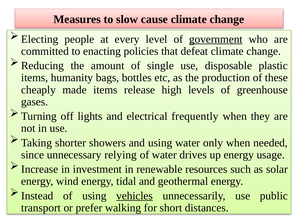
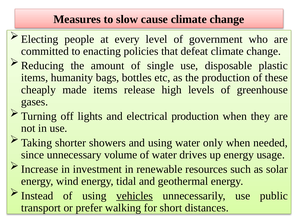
government underline: present -> none (216, 39)
electrical frequently: frequently -> production (195, 117)
relying: relying -> volume (121, 155)
